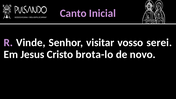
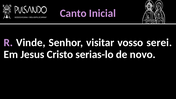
brota-lo: brota-lo -> serias-lo (95, 54)
